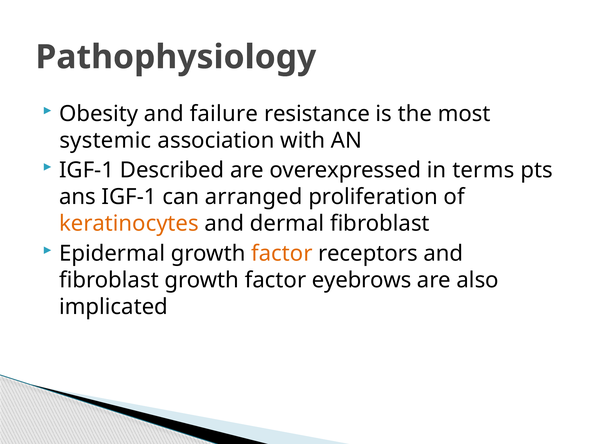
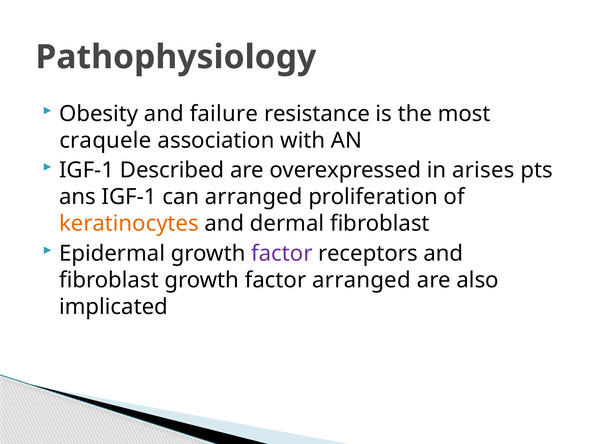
systemic: systemic -> craquele (105, 140)
terms: terms -> arises (483, 170)
factor colour: orange -> purple (282, 254)
factor eyebrows: eyebrows -> arranged (361, 280)
